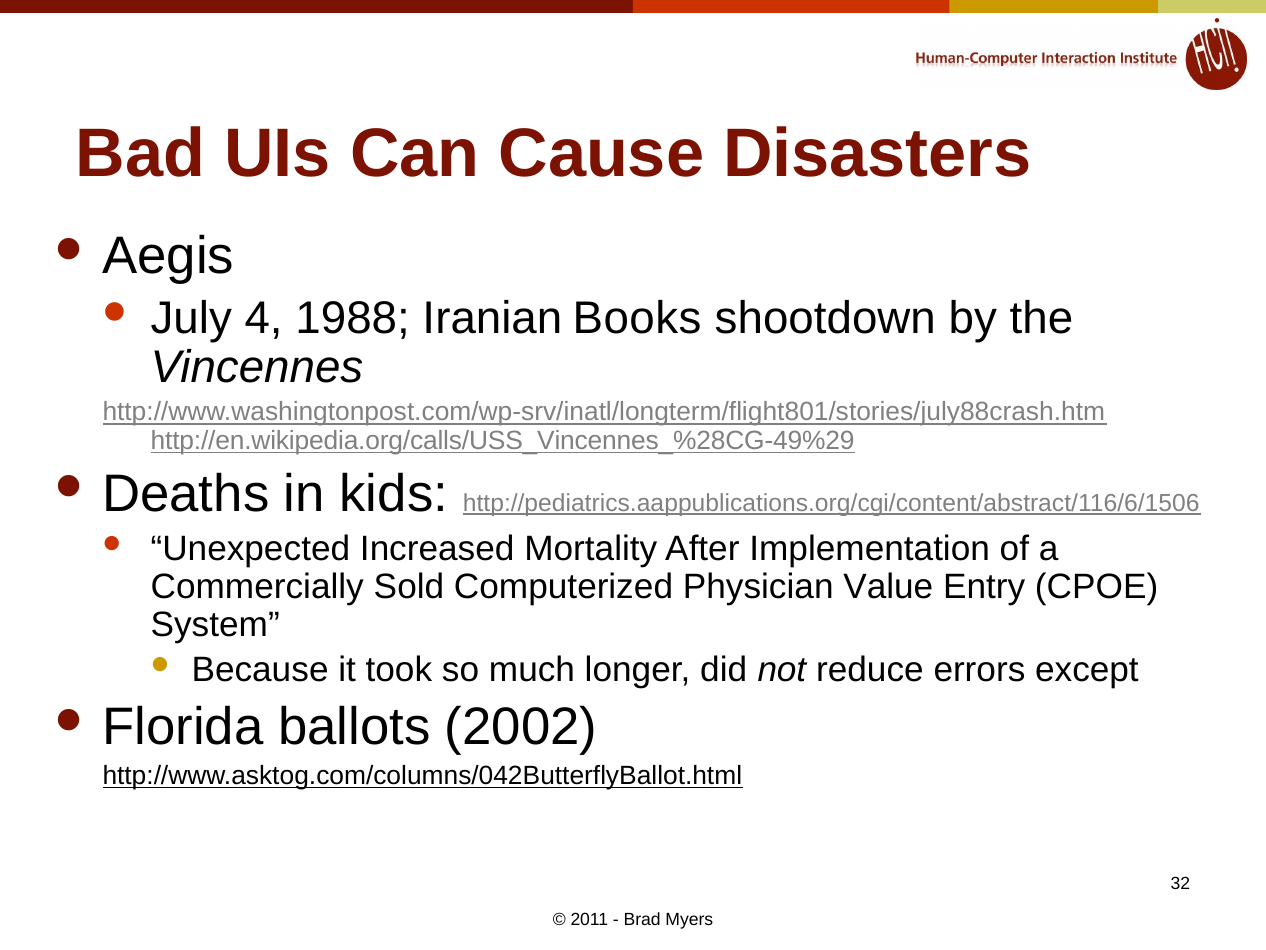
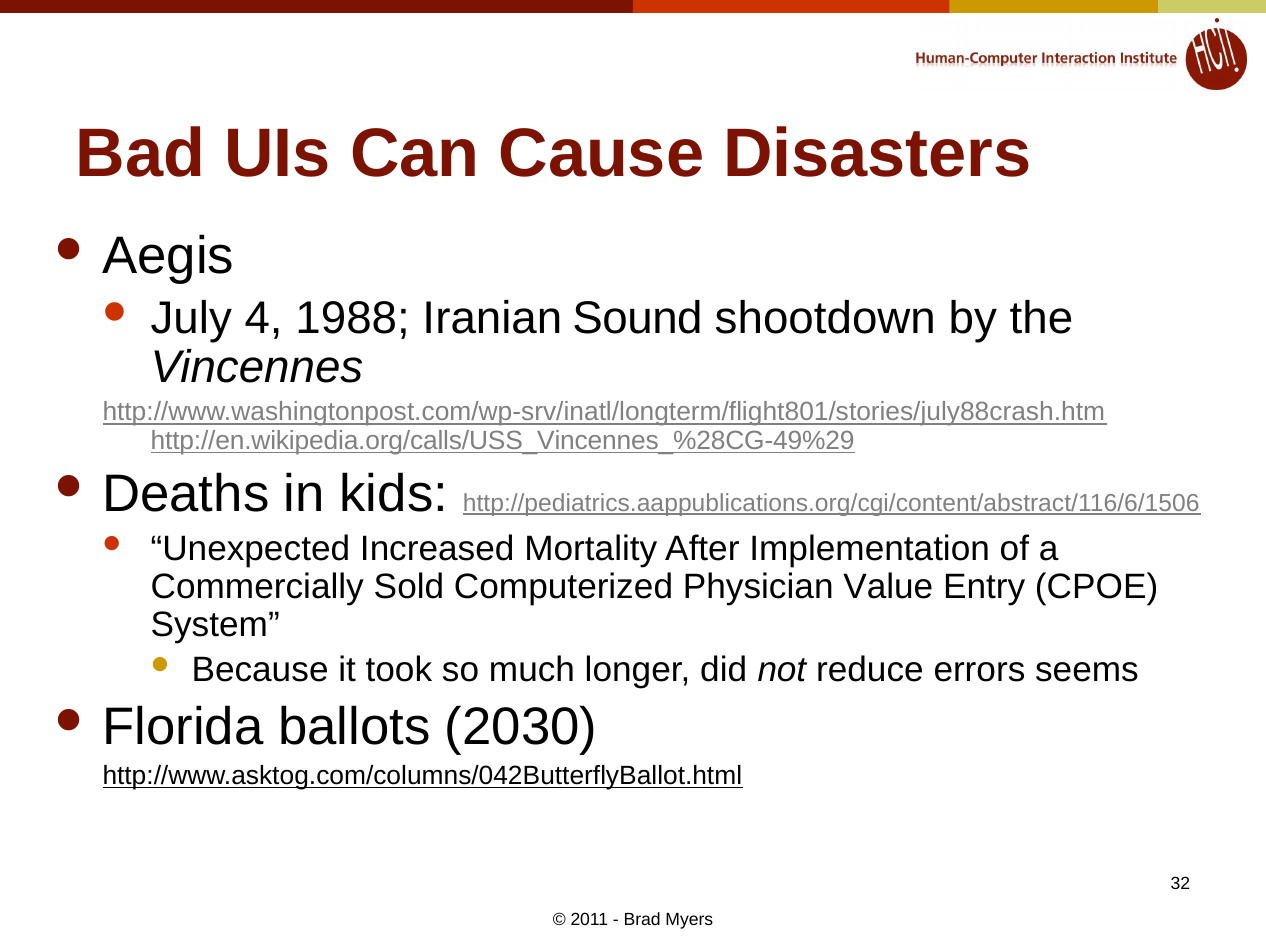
Books: Books -> Sound (637, 318)
except: except -> seems (1087, 669)
2002: 2002 -> 2030 (521, 727)
